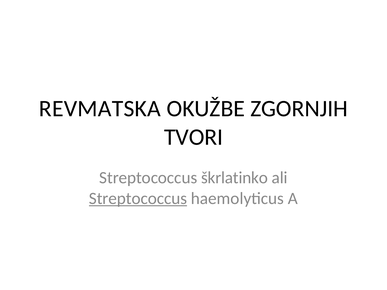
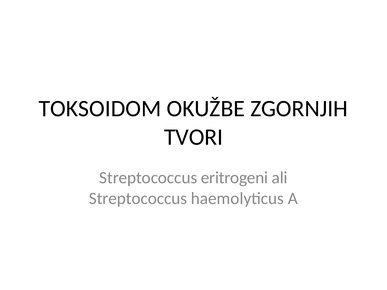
REVMATSKA: REVMATSKA -> TOKSOIDOM (100, 109)
škrlatinko: škrlatinko -> eritrogeni (234, 178)
Streptococcus underline: present -> none (138, 199)
